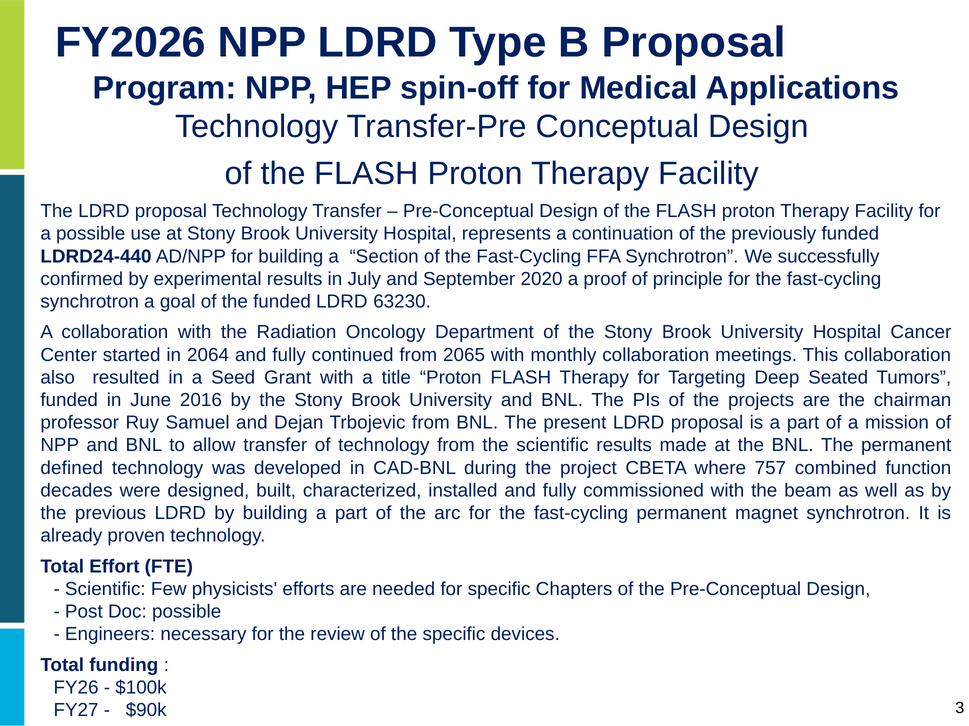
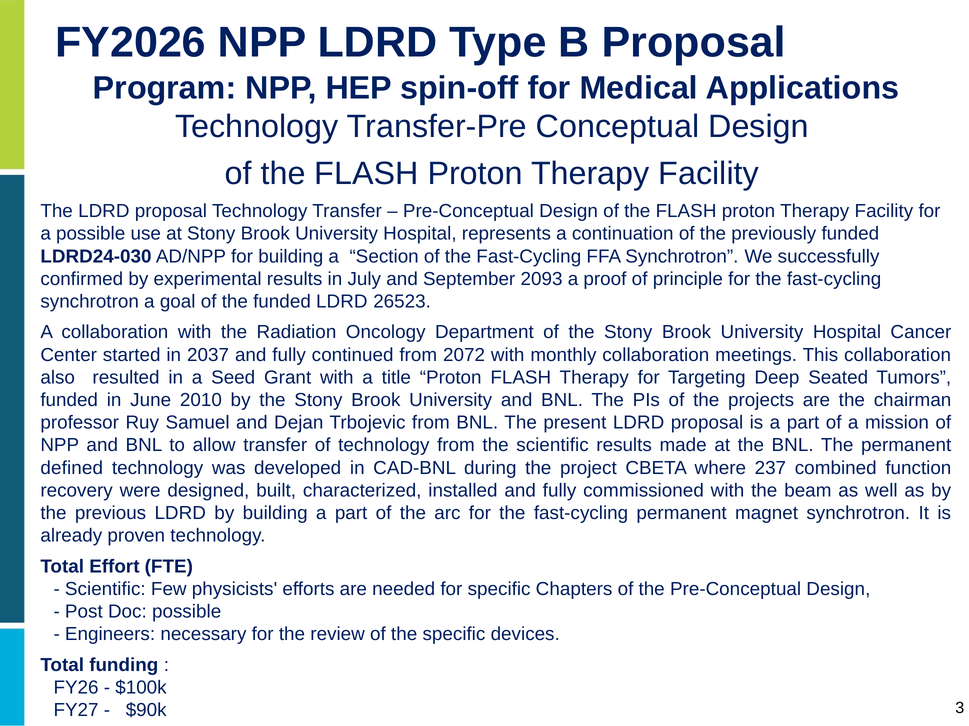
LDRD24-440: LDRD24-440 -> LDRD24-030 (96, 257)
2020: 2020 -> 2093 (542, 279)
63230: 63230 -> 26523 (402, 302)
2064: 2064 -> 2037 (208, 355)
2065: 2065 -> 2072 (464, 355)
2016: 2016 -> 2010 (201, 400)
757: 757 -> 237 (770, 468)
decades: decades -> recovery (77, 491)
